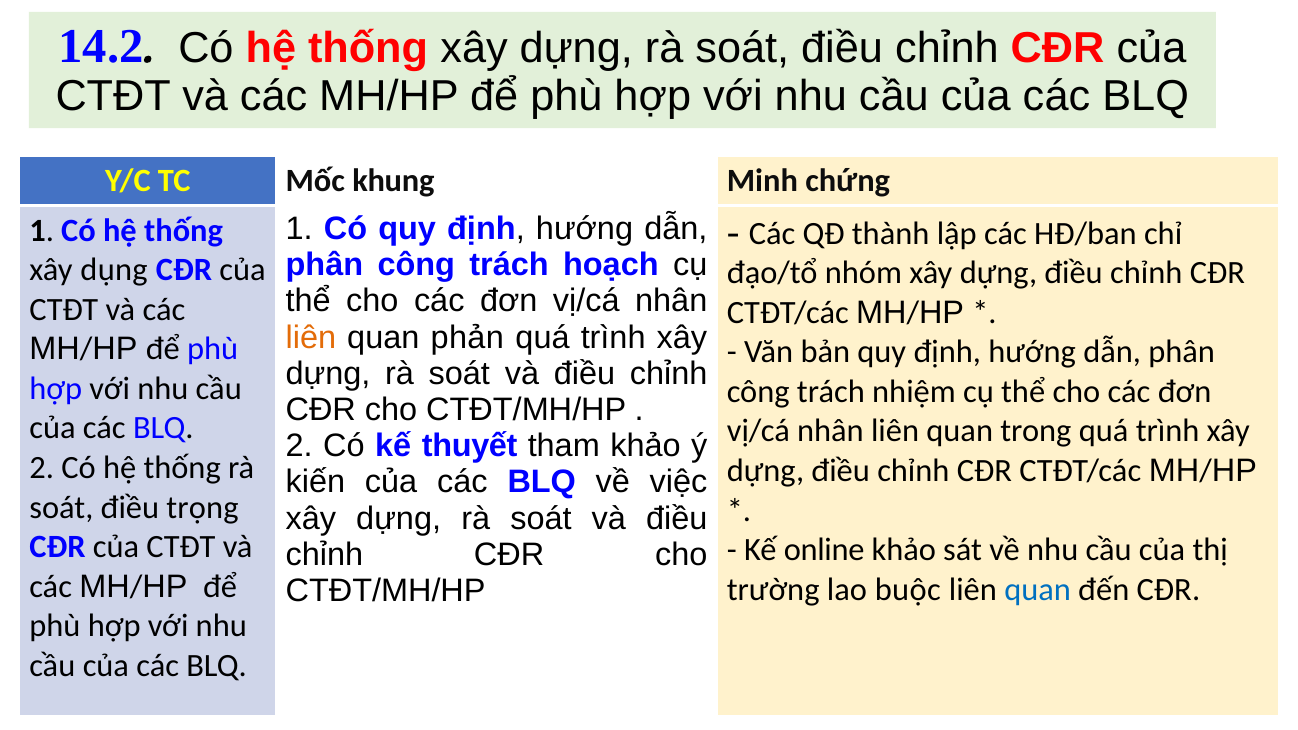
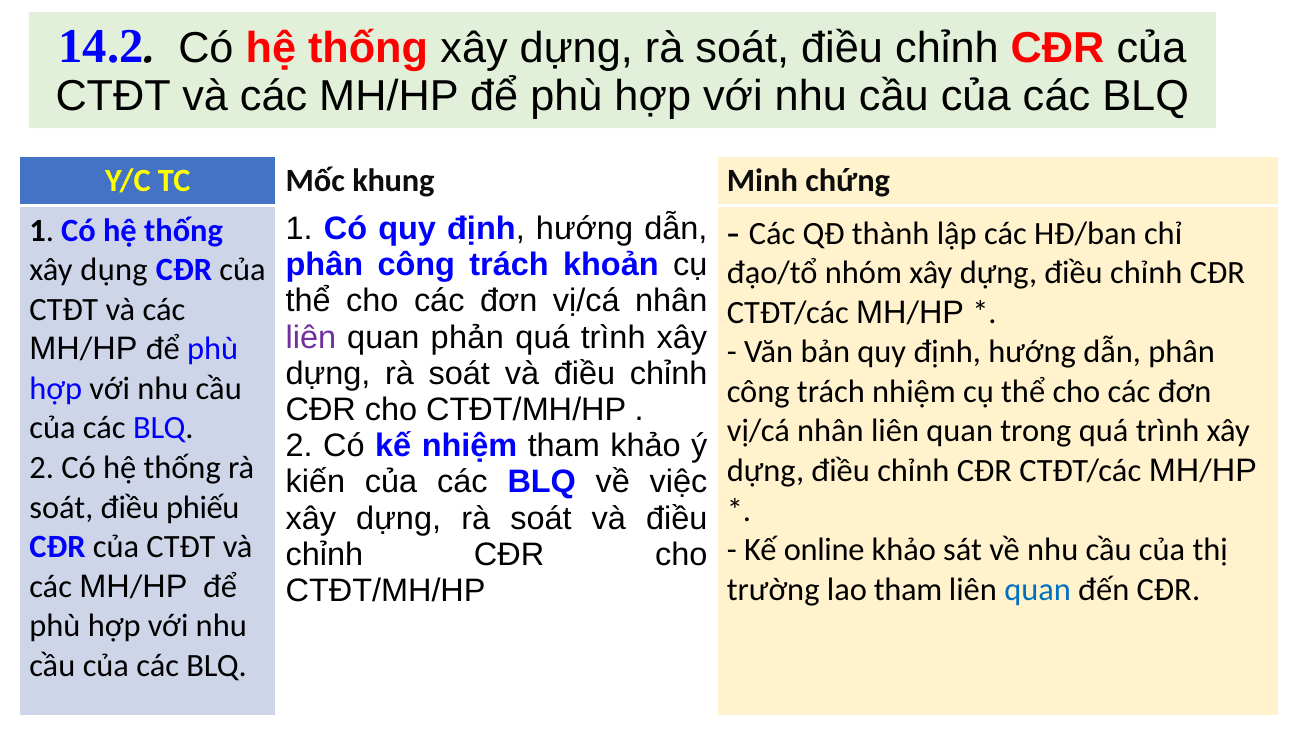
hoạch: hoạch -> khoản (611, 265)
liên colour: orange -> purple (311, 337)
kế thuyết: thuyết -> nhiệm (470, 446)
trọng: trọng -> phiếu (203, 508)
lao buộc: buộc -> tham (908, 590)
